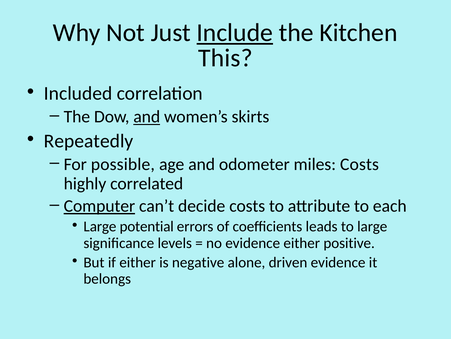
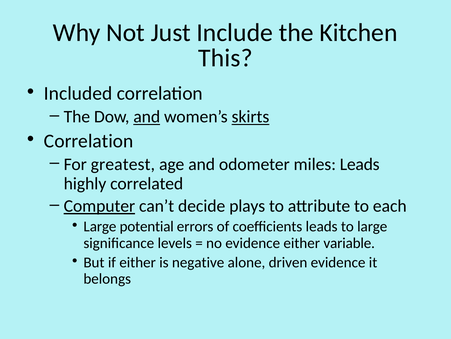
Include underline: present -> none (235, 33)
skirts underline: none -> present (250, 117)
Repeatedly: Repeatedly -> Correlation (89, 141)
possible: possible -> greatest (123, 164)
miles Costs: Costs -> Leads (360, 164)
decide costs: costs -> plays (247, 206)
positive: positive -> variable (349, 243)
